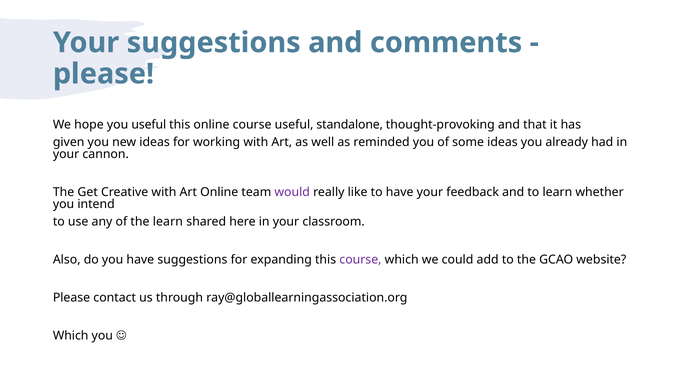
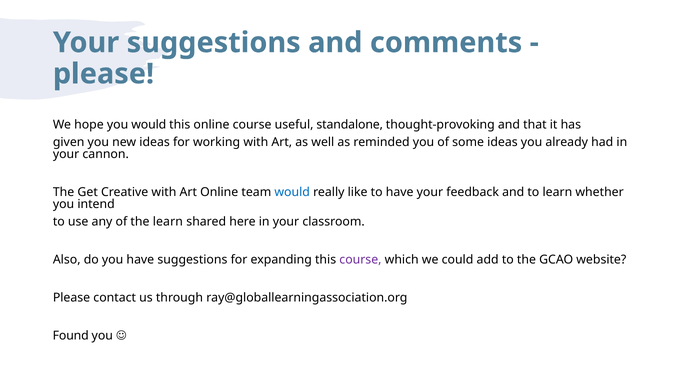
you useful: useful -> would (149, 125)
would colour: purple -> blue (292, 192)
Which: Which -> Found (71, 336)
